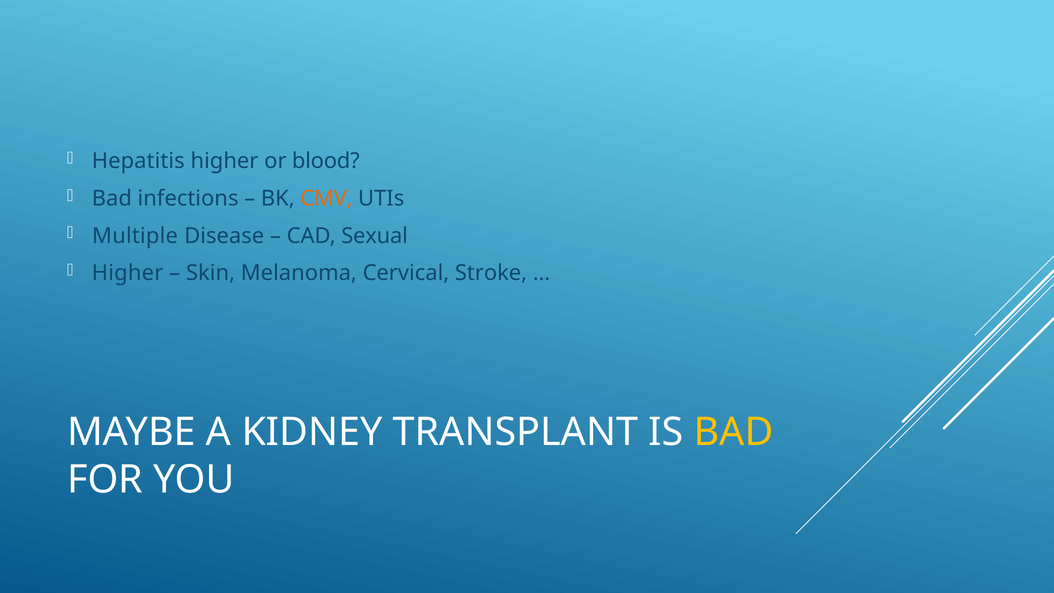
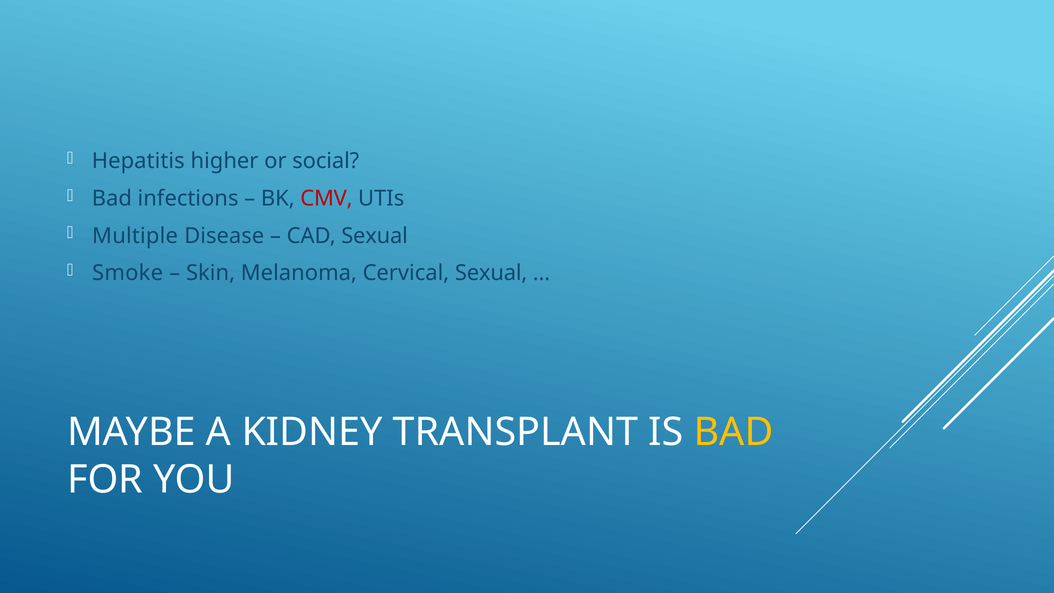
blood: blood -> social (326, 161)
CMV colour: orange -> red (326, 198)
Higher: Higher -> Smoke (128, 273)
Cervical Stroke: Stroke -> Sexual (491, 273)
